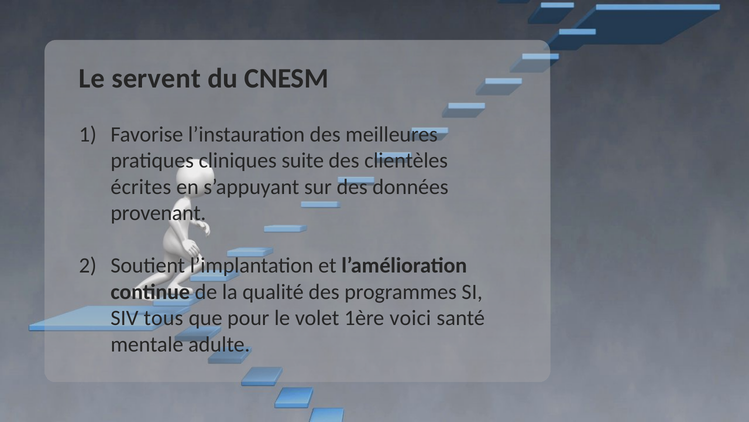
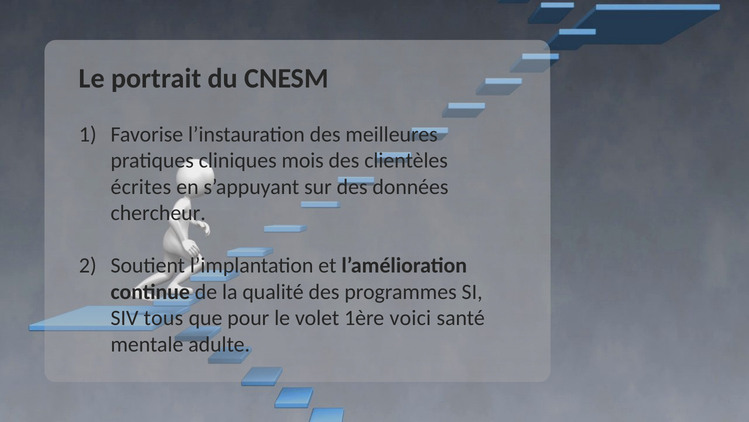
servent: servent -> portrait (156, 78)
suite: suite -> mois (303, 160)
provenant: provenant -> chercheur (158, 213)
